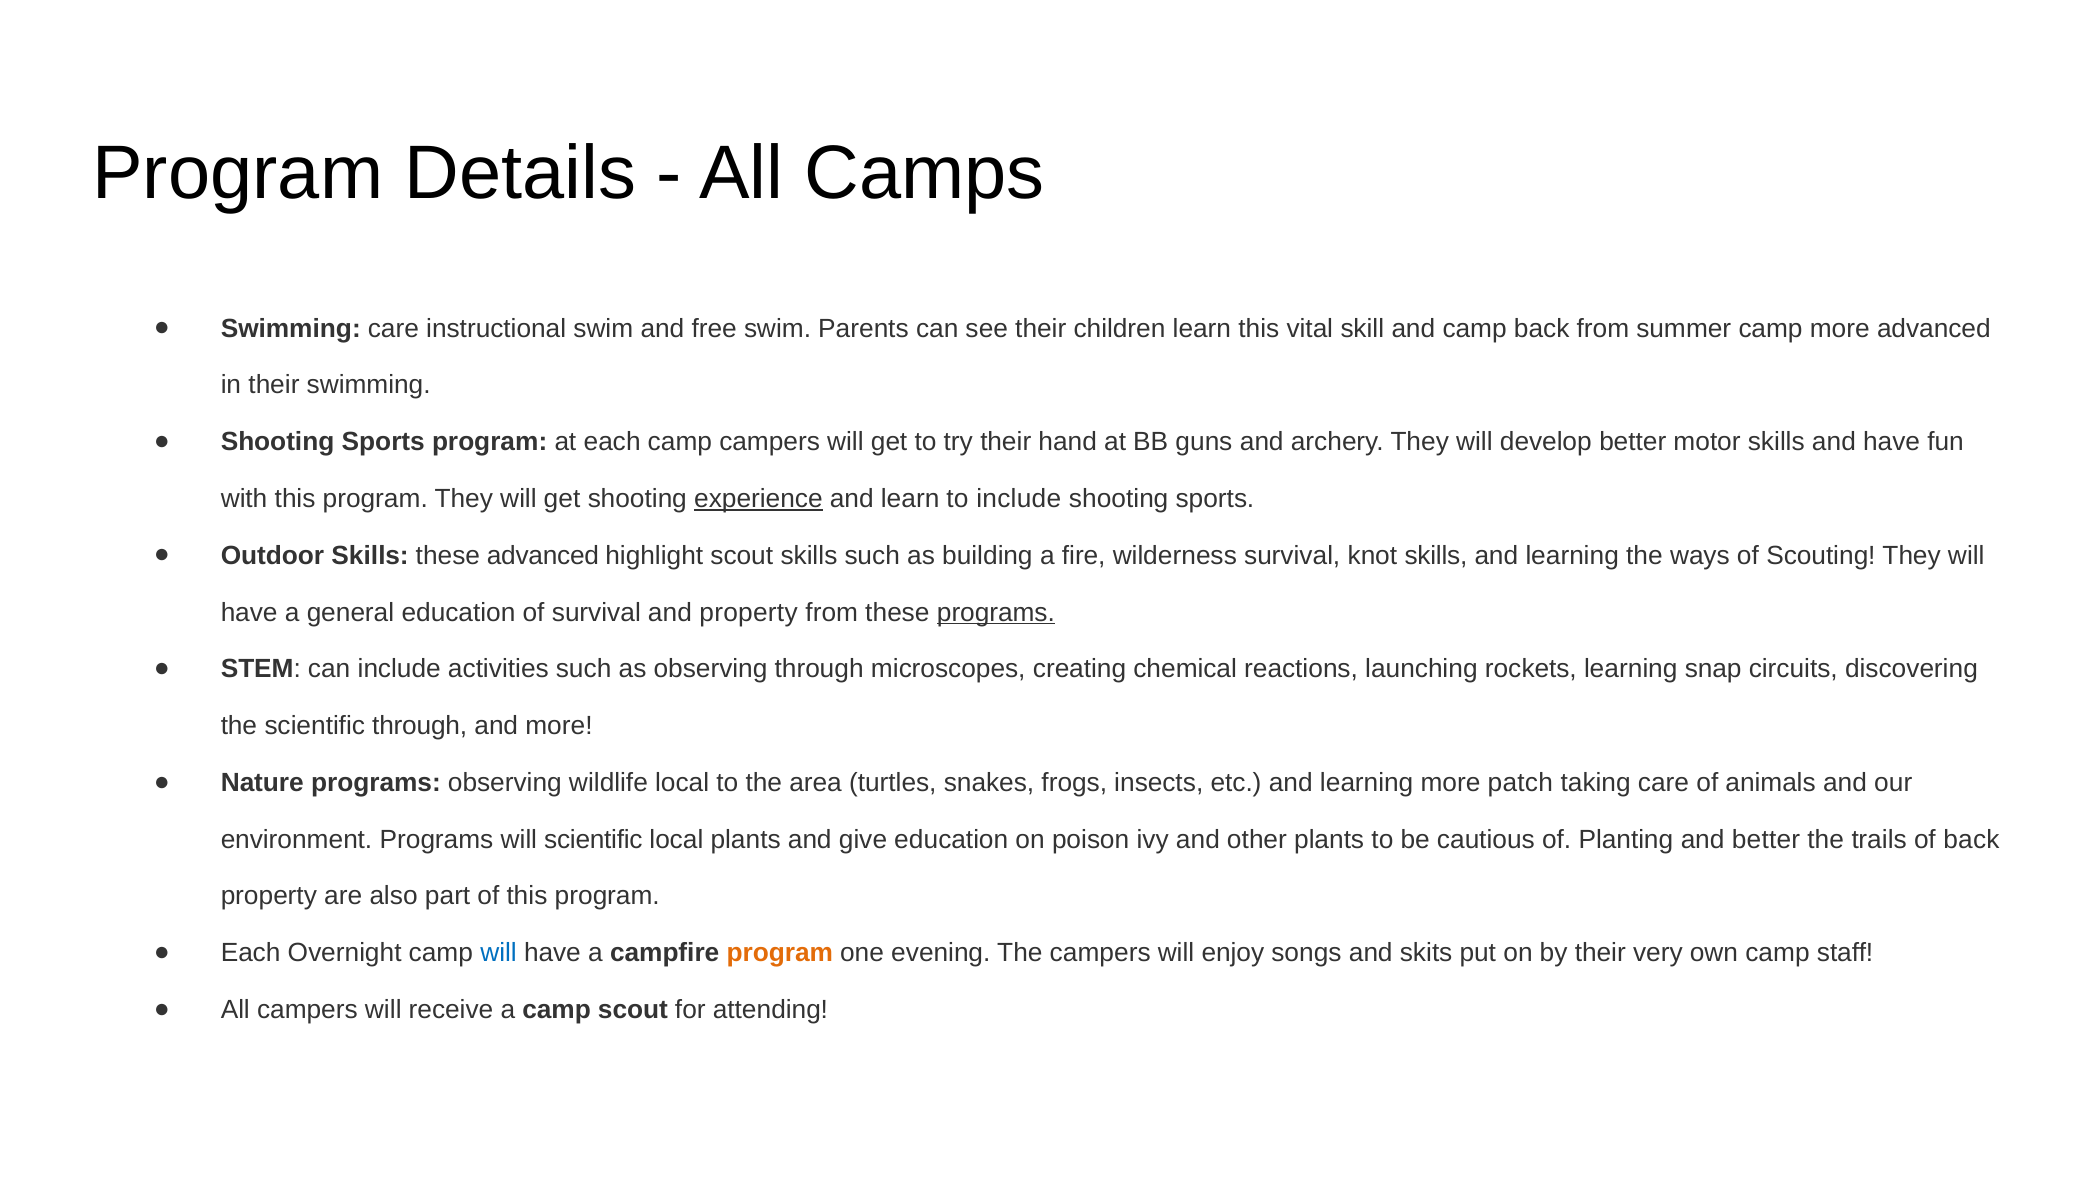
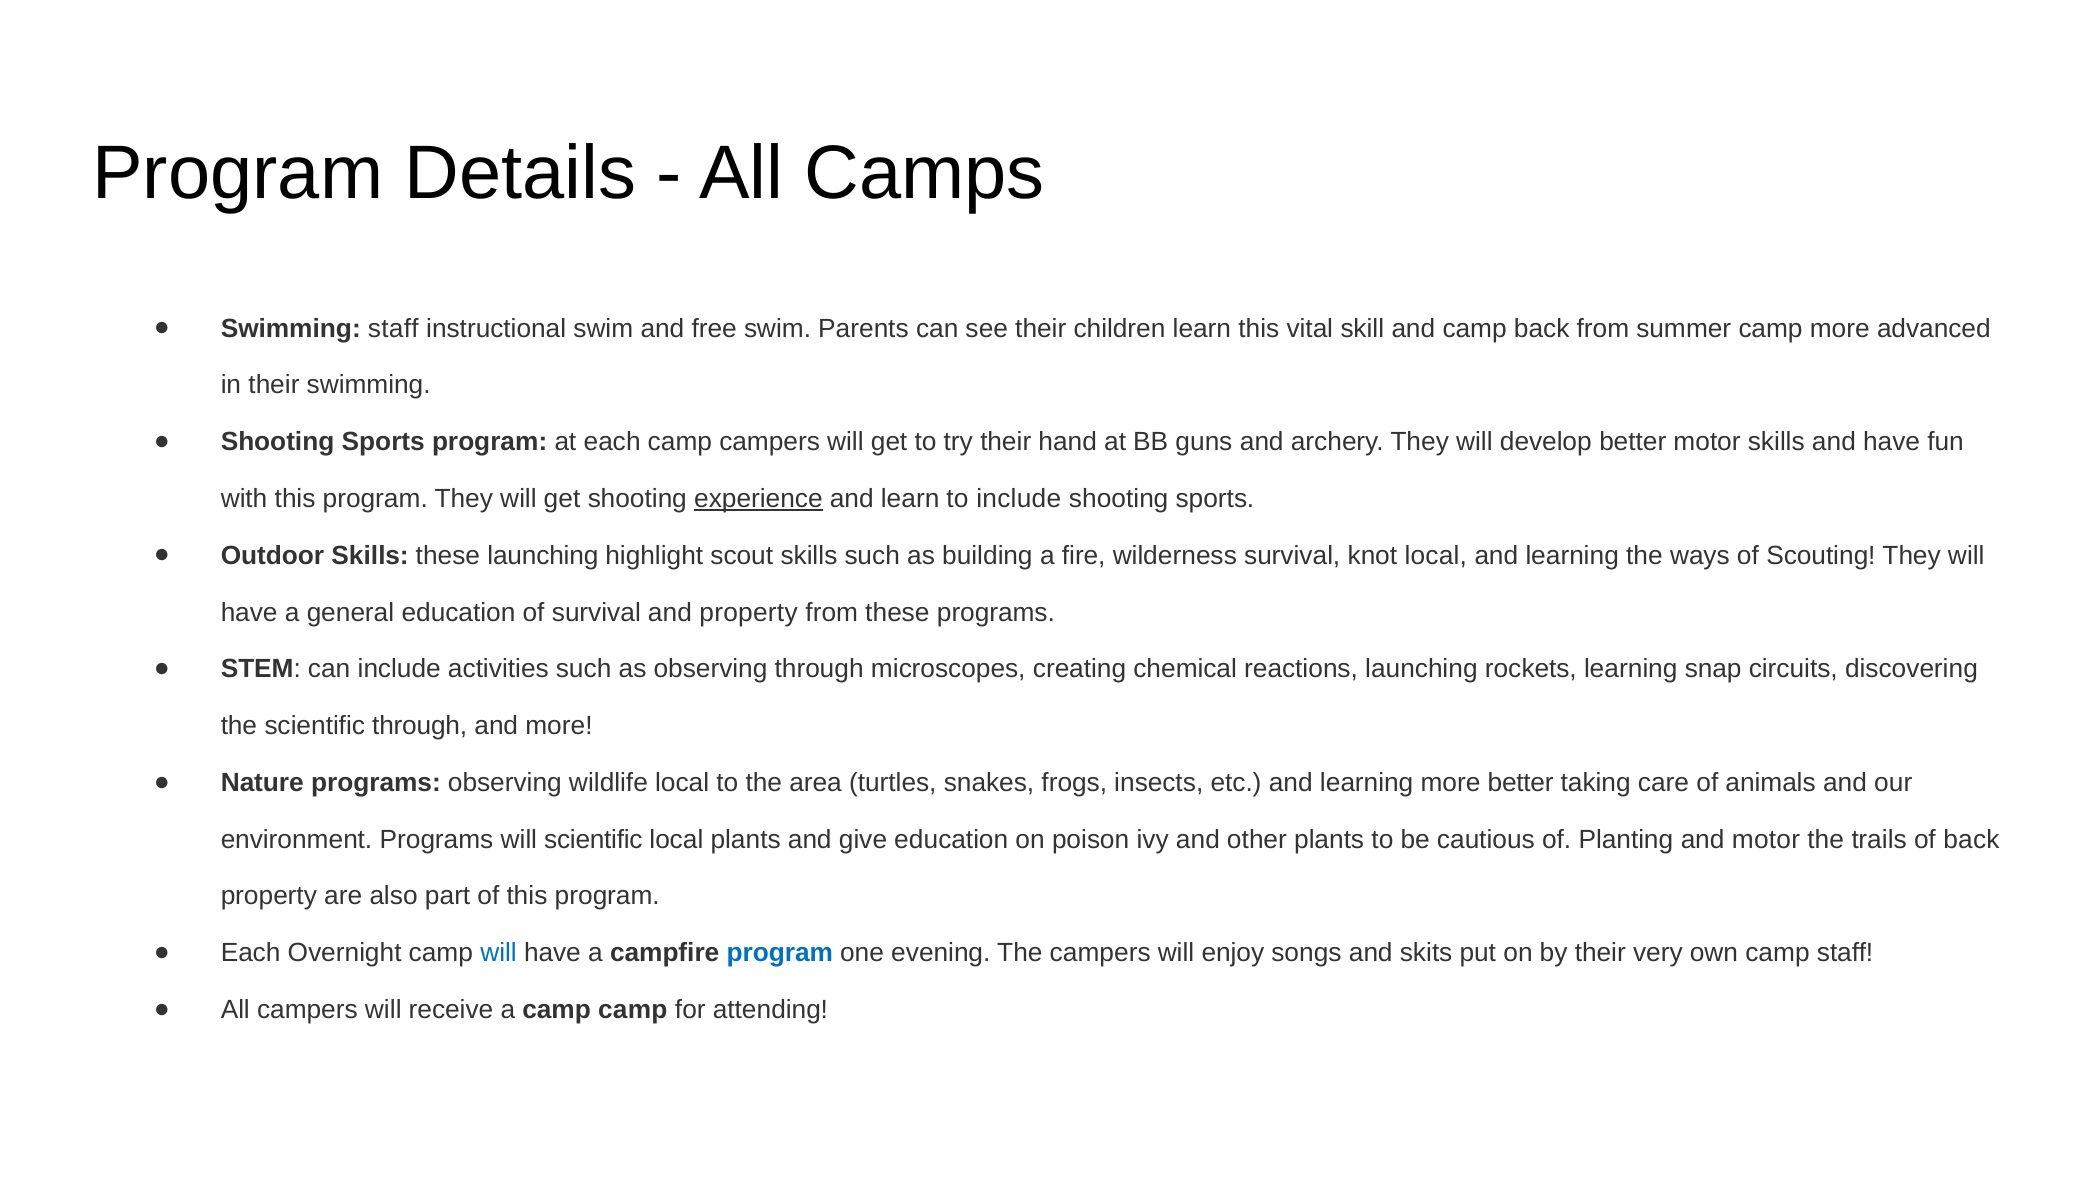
Swimming care: care -> staff (393, 328)
these advanced: advanced -> launching (543, 555)
knot skills: skills -> local (1436, 555)
programs underline: present -> none (996, 612)
more patch: patch -> better (1521, 783)
and better: better -> motor (1766, 839)
program colour: orange -> blue (780, 953)
camp scout: scout -> camp (633, 1010)
